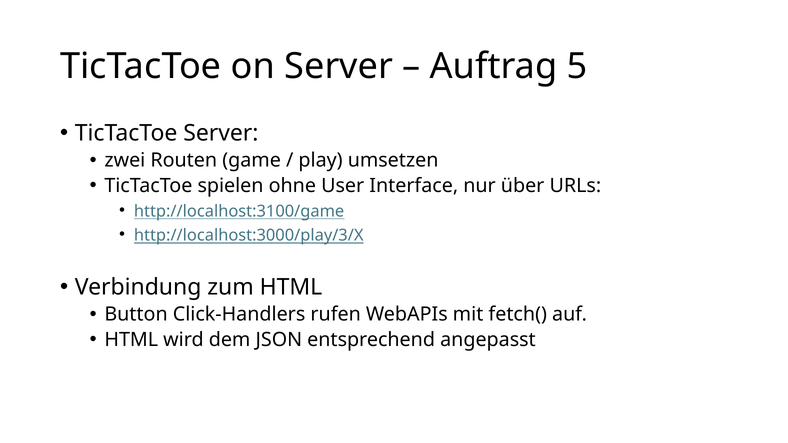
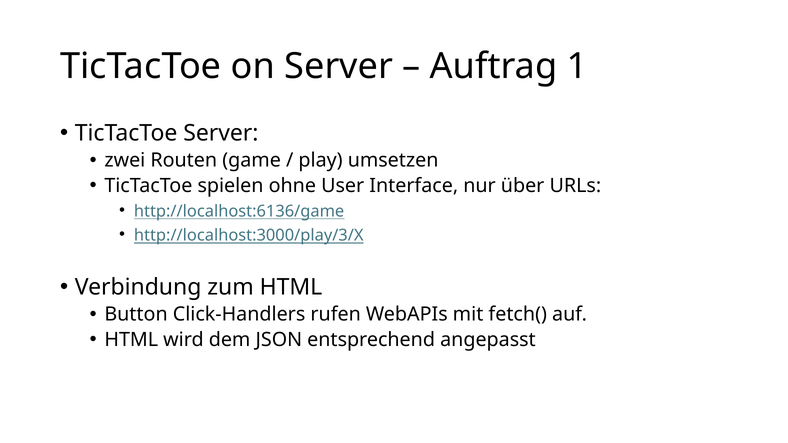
5: 5 -> 1 (577, 66)
http://localhost:3100/game: http://localhost:3100/game -> http://localhost:6136/game (239, 211)
